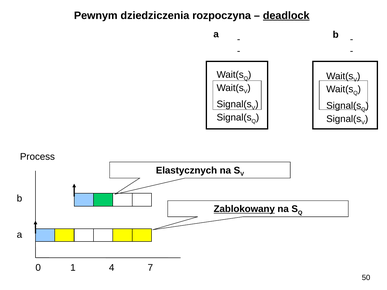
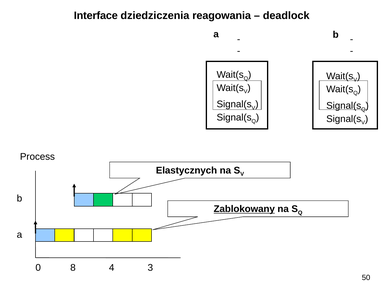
Pewnym: Pewnym -> Interface (96, 16)
rozpoczyna: rozpoczyna -> reagowania (222, 16)
deadlock underline: present -> none (286, 16)
1: 1 -> 8 (73, 268)
7: 7 -> 3 (150, 268)
